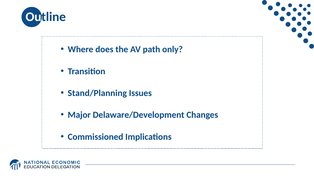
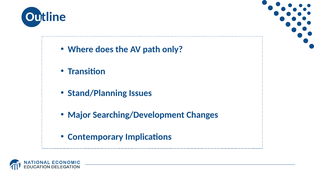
Delaware/Development: Delaware/Development -> Searching/Development (139, 115)
Commissioned: Commissioned -> Contemporary (95, 137)
